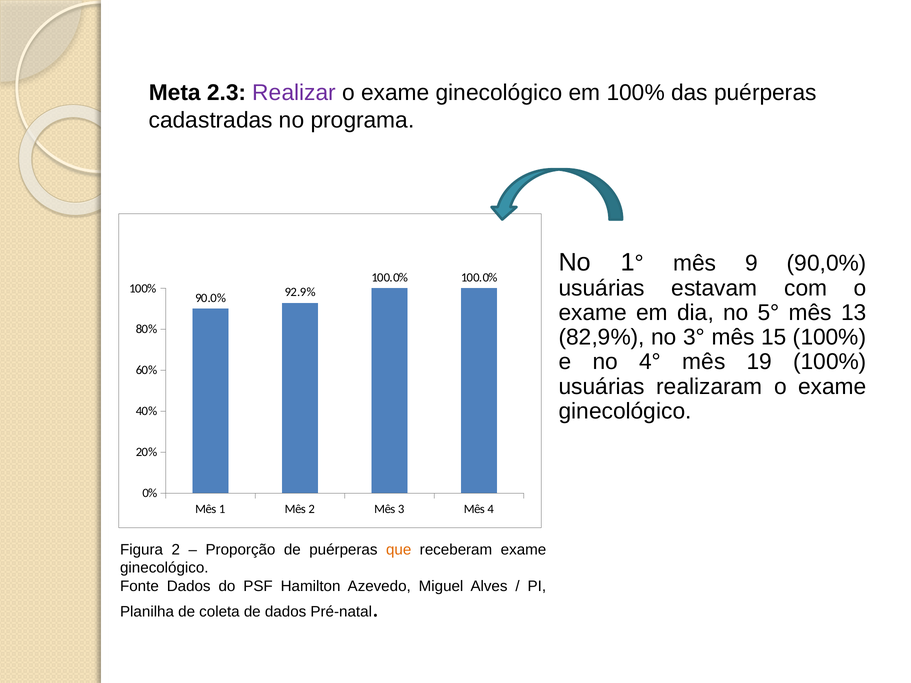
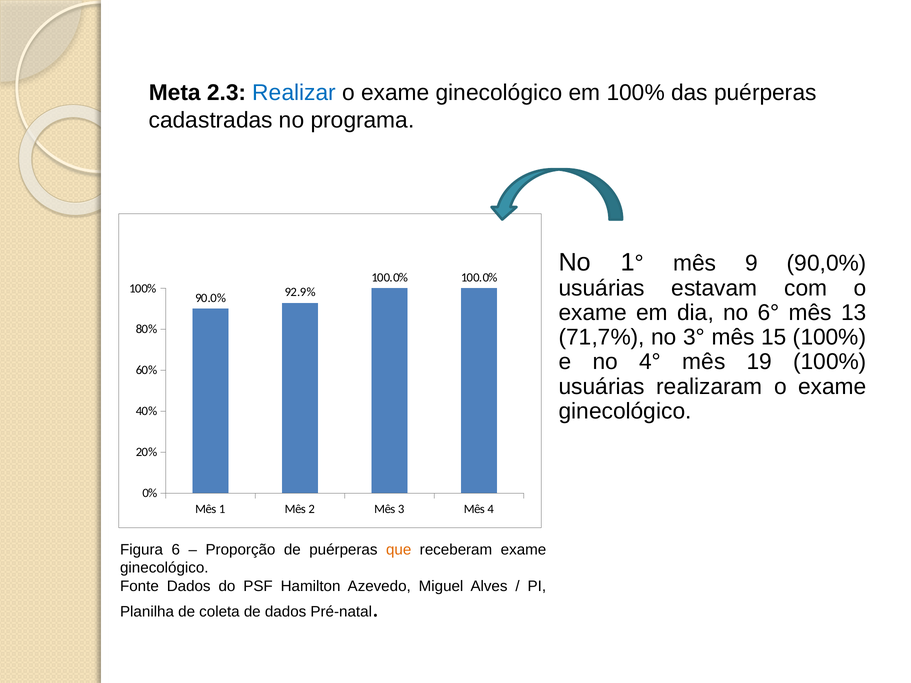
Realizar colour: purple -> blue (294, 93)
5°: 5° -> 6° (769, 313)
82,9%: 82,9% -> 71,7% (602, 337)
Figura 2: 2 -> 6 (176, 550)
